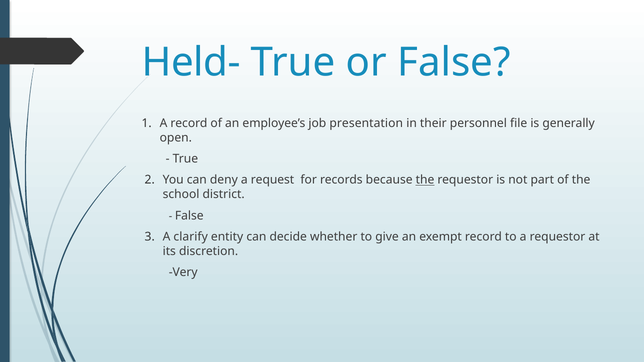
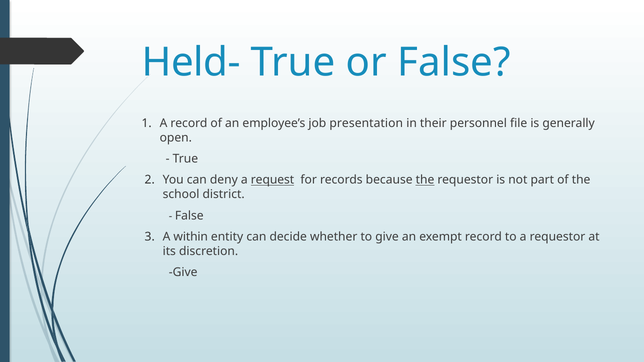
request underline: none -> present (272, 180)
clarify: clarify -> within (191, 237)
Very: Very -> Give (183, 273)
